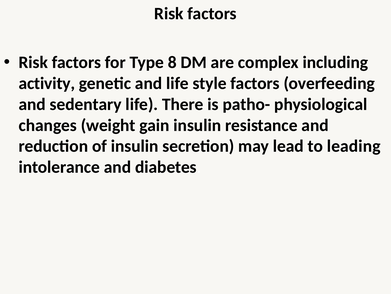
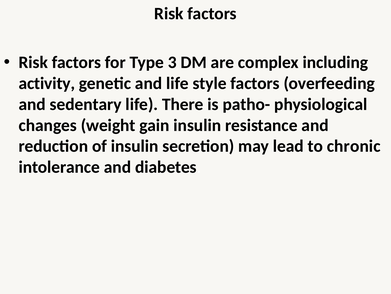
8: 8 -> 3 (172, 62)
leading: leading -> chronic (354, 146)
